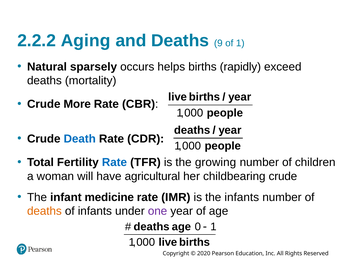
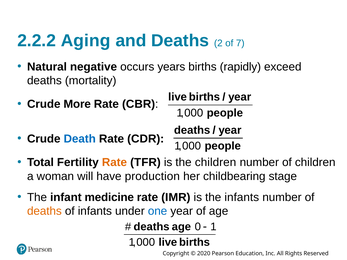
9: 9 -> 2 (218, 43)
of 1: 1 -> 7 (240, 43)
sparsely: sparsely -> negative (94, 67)
helps: helps -> years (171, 67)
Rate colour: blue -> orange (114, 162)
the growing: growing -> children (216, 162)
agricultural: agricultural -> production (152, 176)
childbearing crude: crude -> stage (283, 176)
one colour: purple -> blue (158, 211)
